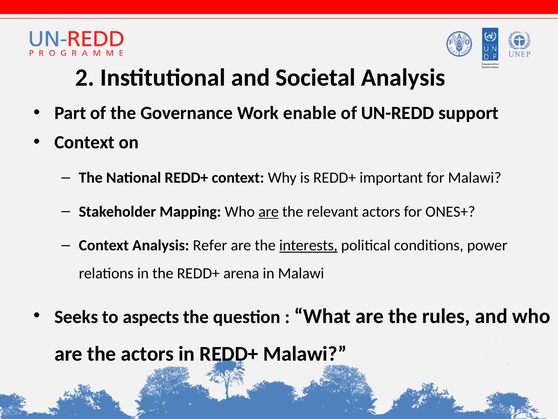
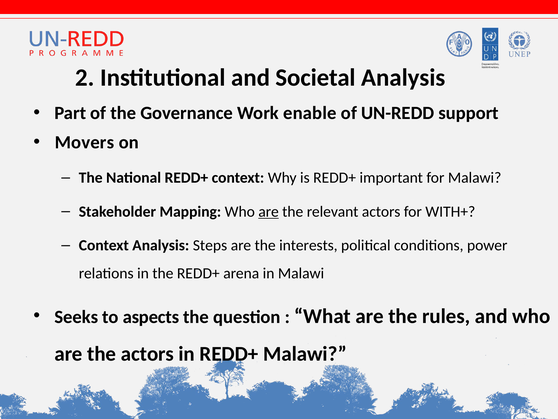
Context: Context -> Movers (84, 142)
ONES+: ONES+ -> WITH+ (450, 211)
Refer: Refer -> Steps (210, 245)
interests underline: present -> none (308, 245)
